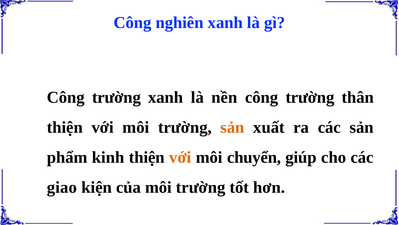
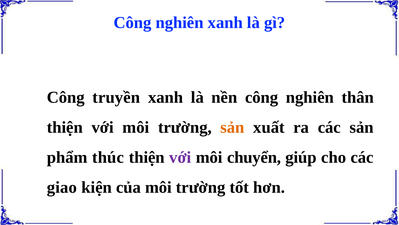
trường: trường -> truyền (116, 97)
nền công trường: trường -> nghiên (310, 97)
kinh: kinh -> thúc (108, 157)
với colour: orange -> purple (180, 157)
